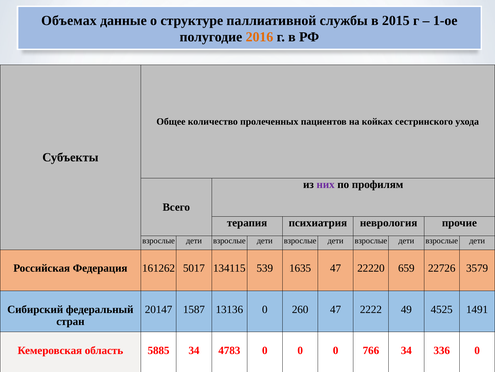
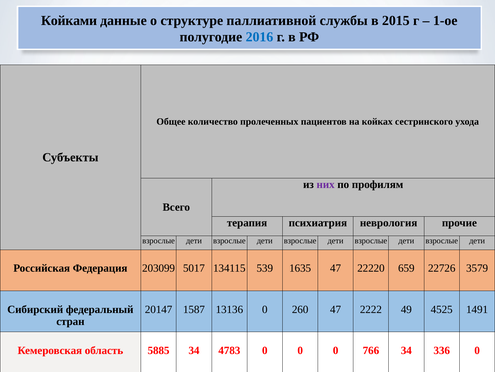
Объемах: Объемах -> Койками (69, 20)
2016 colour: orange -> blue (259, 37)
161262: 161262 -> 203099 (159, 268)
